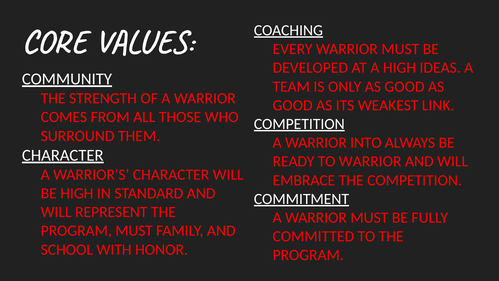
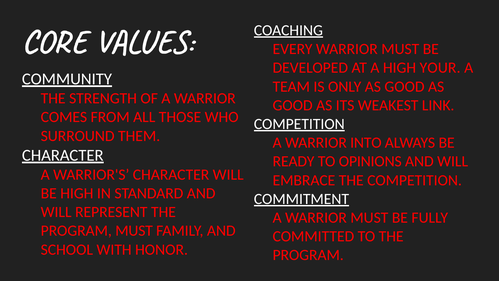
IDEAS: IDEAS -> YOUR (440, 68)
TO WARRIOR: WARRIOR -> OPINIONS (370, 161)
